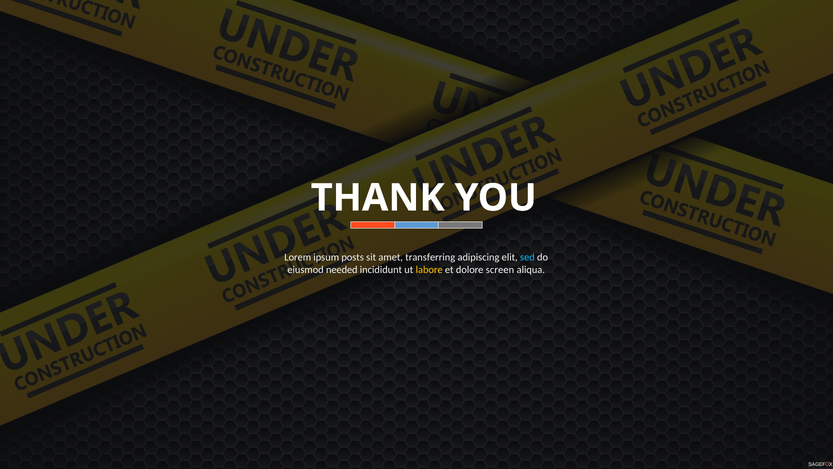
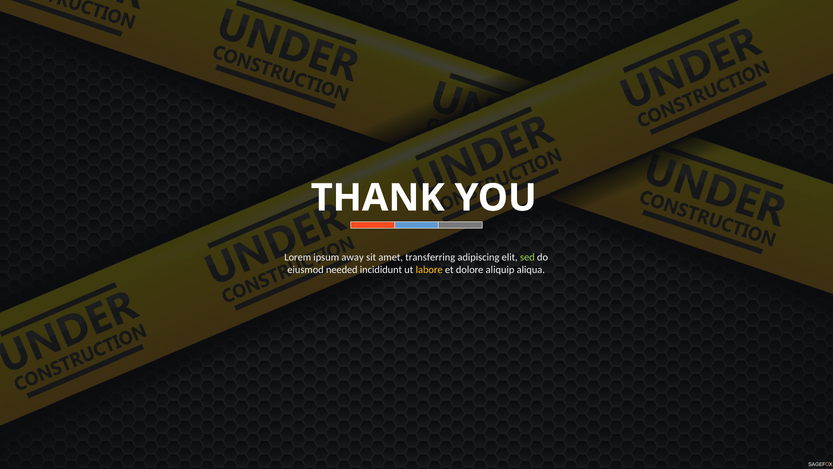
posts: posts -> away (353, 257)
sed colour: light blue -> light green (527, 257)
screen: screen -> aliquip (500, 270)
